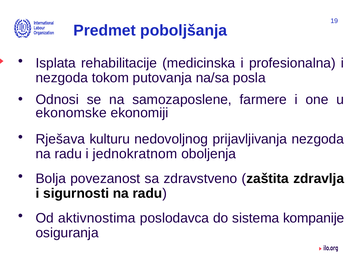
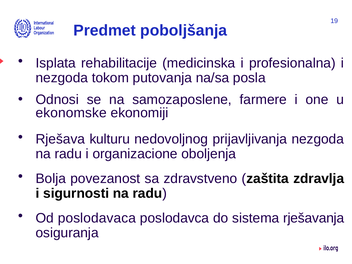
jednokratnom: jednokratnom -> organizacione (135, 154)
aktivnostima: aktivnostima -> poslodavaca (97, 218)
kompanije: kompanije -> rješavanja (314, 218)
